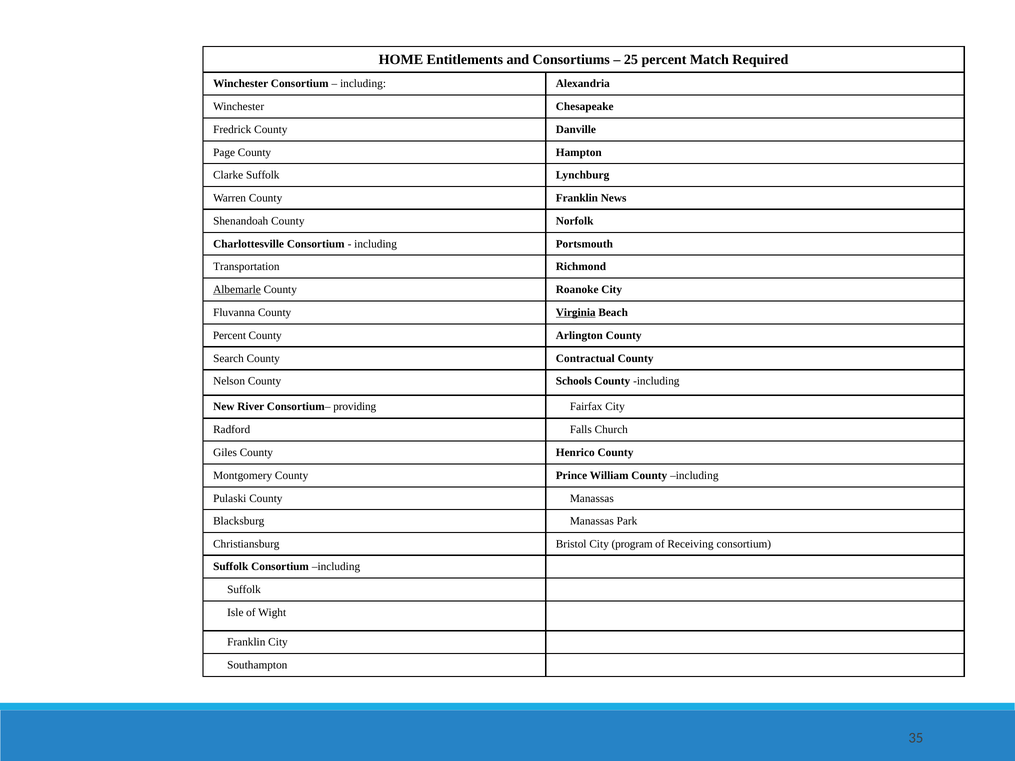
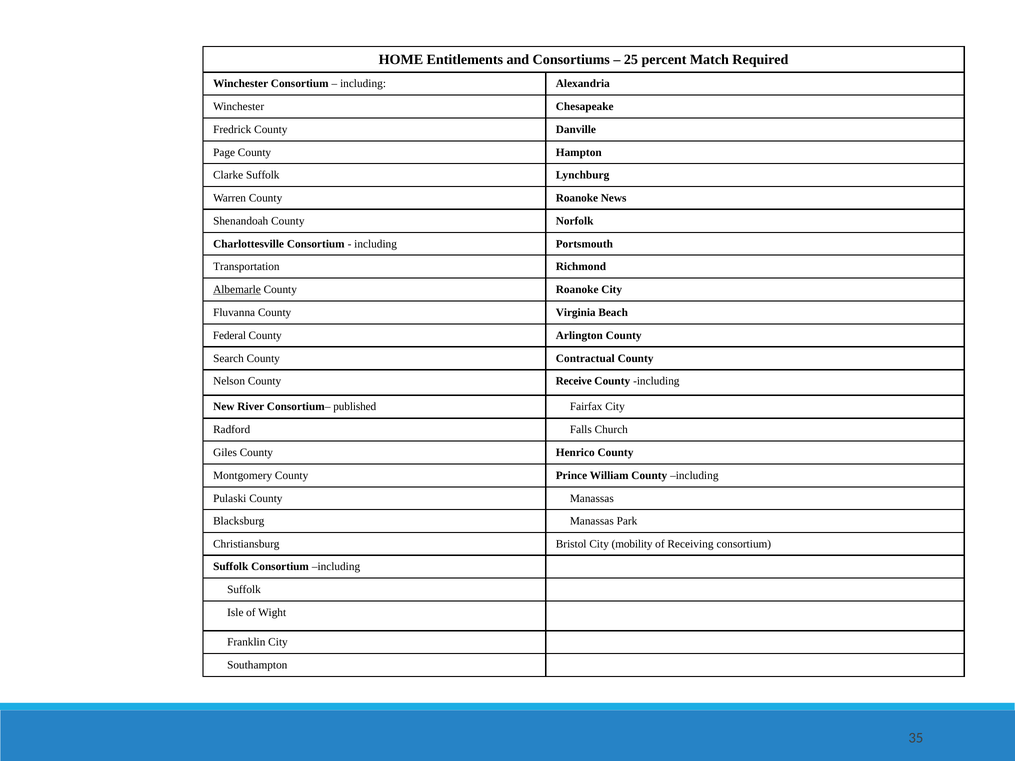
Warren County Franklin: Franklin -> Roanoke (577, 198)
Virginia underline: present -> none (576, 313)
Percent: Percent -> Federal (229, 336)
Schools: Schools -> Receive (574, 381)
providing: providing -> published (355, 407)
program: program -> mobility (632, 544)
